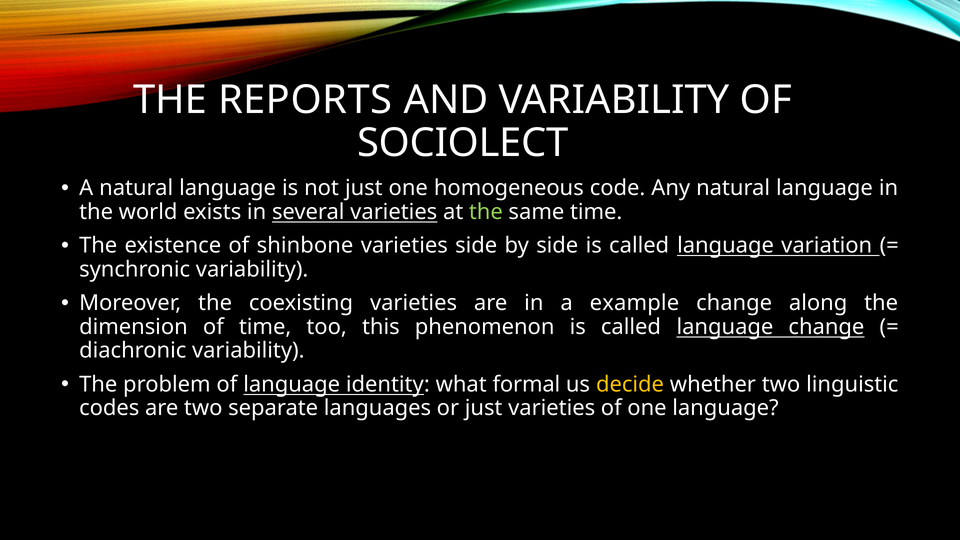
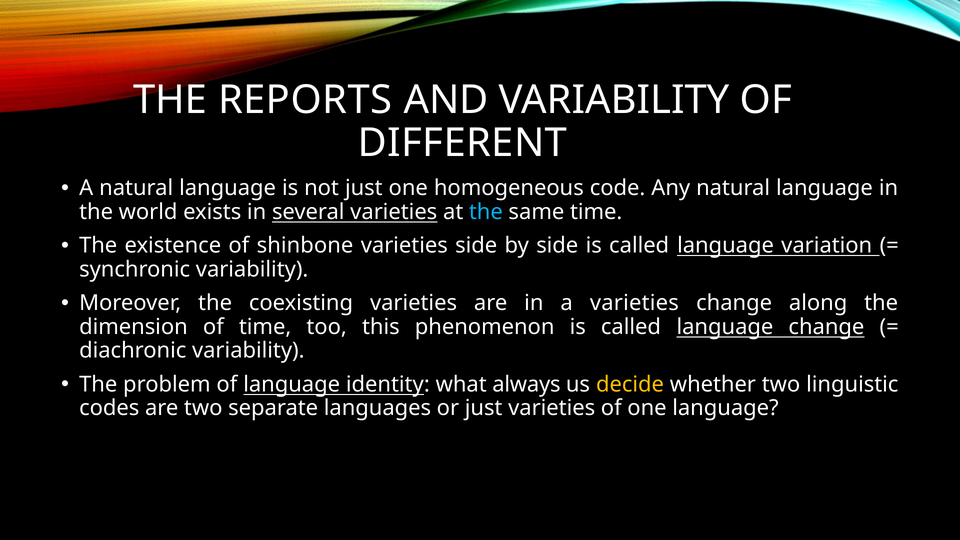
SOCIOLECT: SOCIOLECT -> DIFFERENT (462, 143)
the colour: light green -> light blue (486, 212)
a example: example -> varieties (634, 303)
formal: formal -> always (526, 384)
